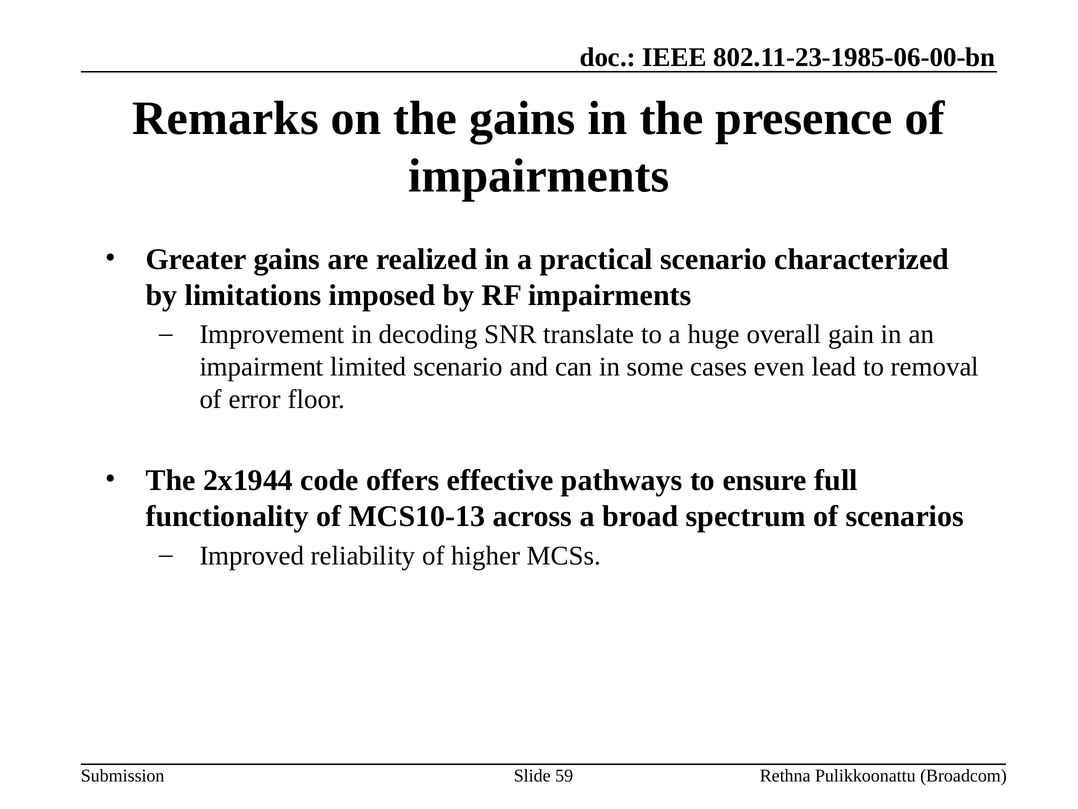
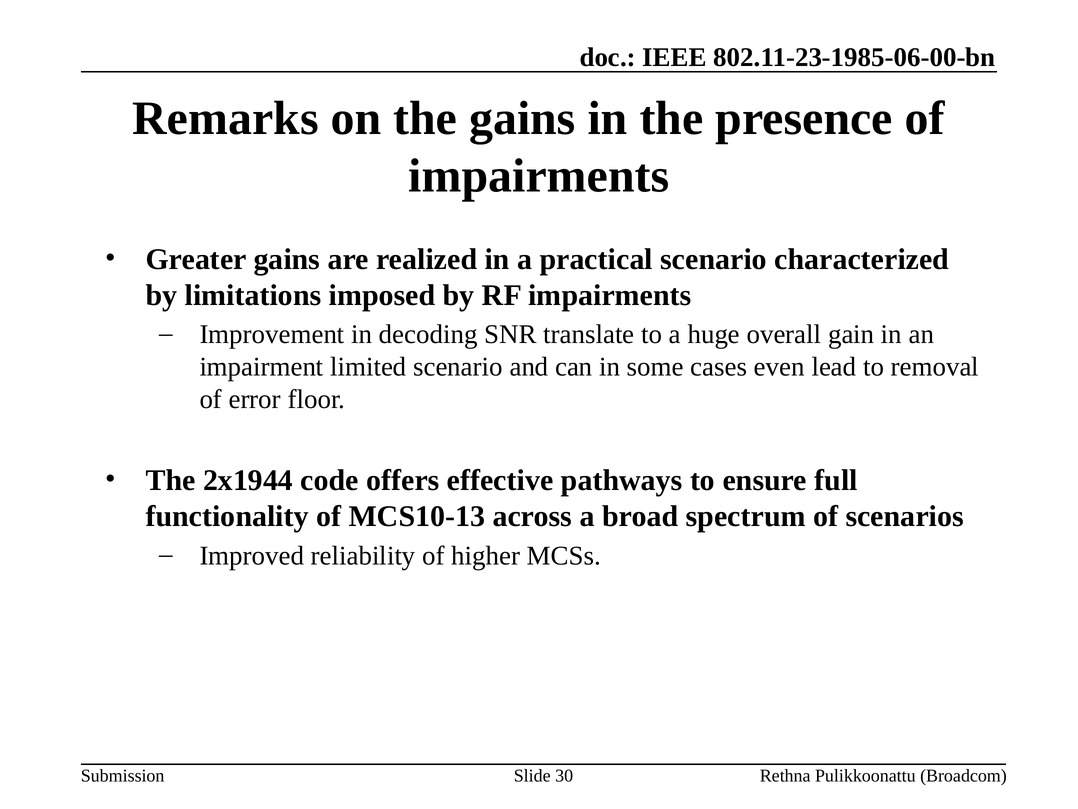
59: 59 -> 30 (564, 775)
